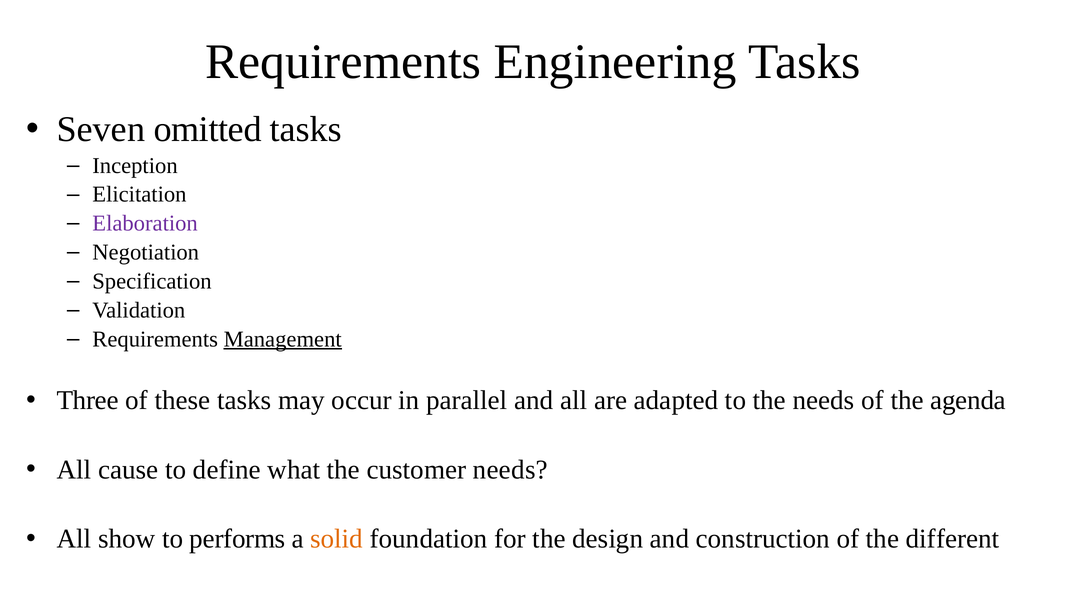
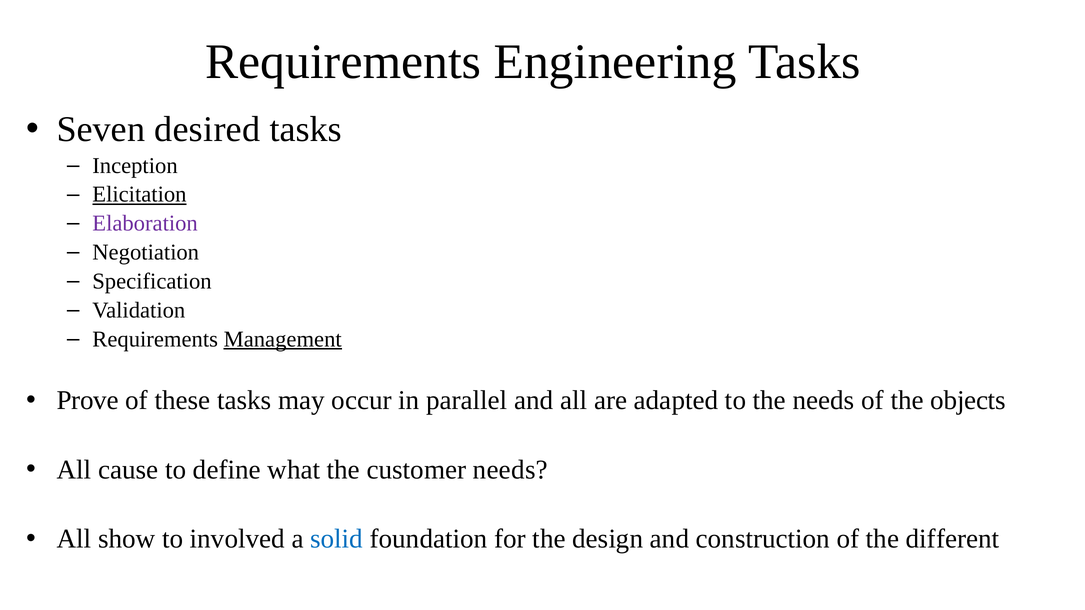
omitted: omitted -> desired (207, 129)
Elicitation underline: none -> present (139, 195)
Three: Three -> Prove (88, 400)
agenda: agenda -> objects (968, 400)
performs: performs -> involved (237, 539)
solid colour: orange -> blue (337, 539)
